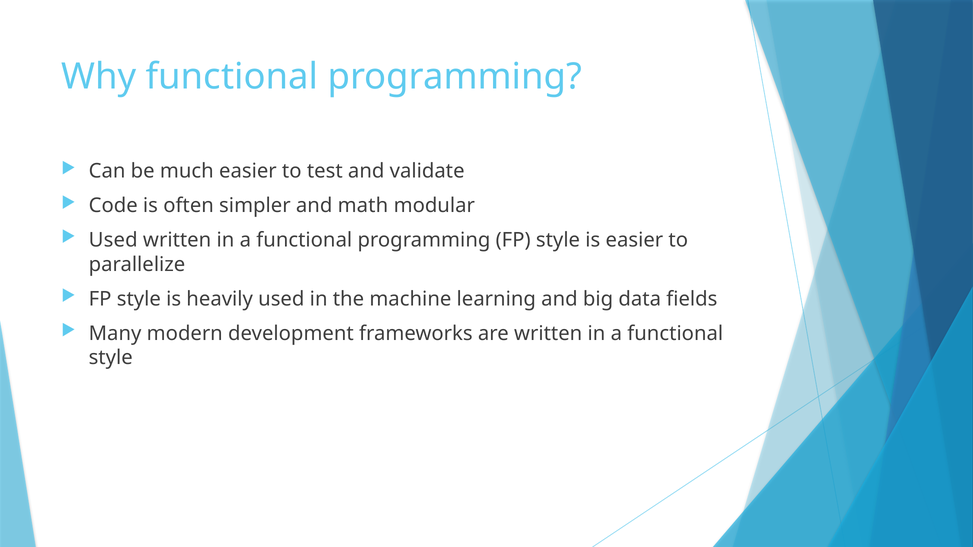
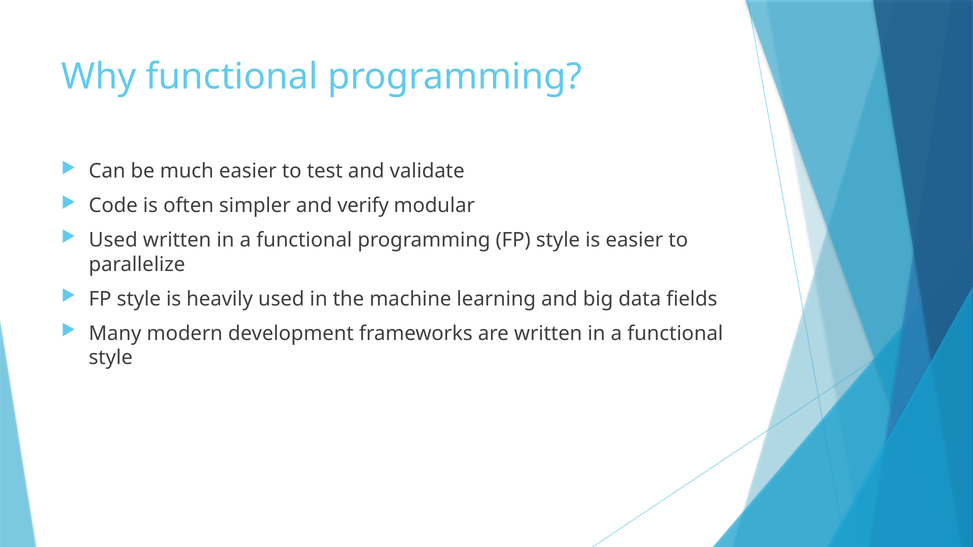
math: math -> verify (363, 206)
